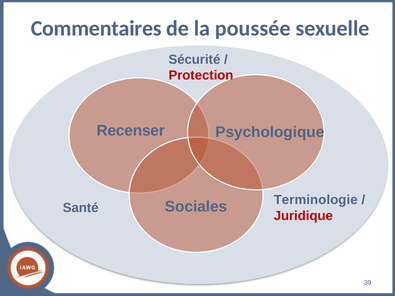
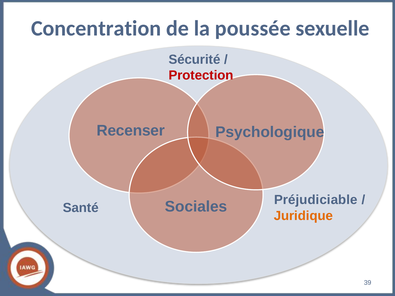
Commentaires: Commentaires -> Concentration (96, 28)
Terminologie: Terminologie -> Préjudiciable (316, 200)
Juridique colour: red -> orange (303, 216)
